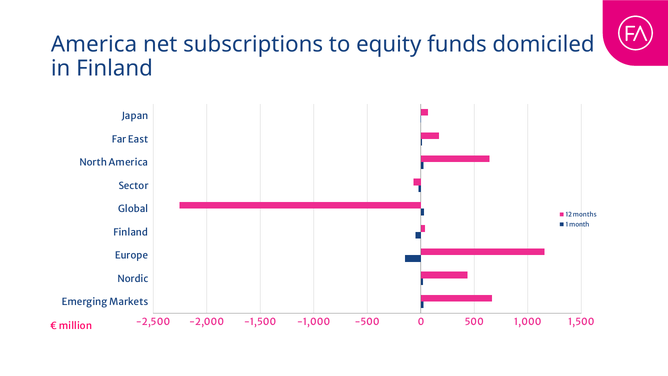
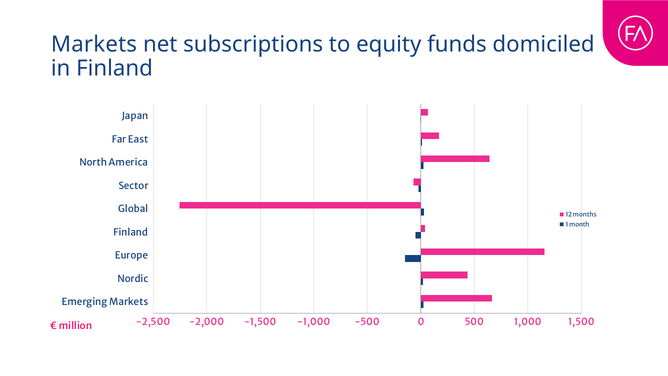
America: America -> Markets (94, 44)
